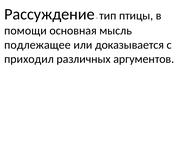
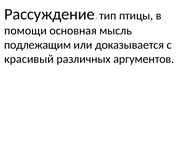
подлежащее: подлежащее -> подлежащим (38, 45)
приходил: приходил -> красивый (29, 59)
